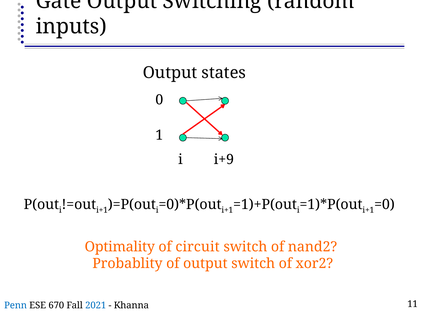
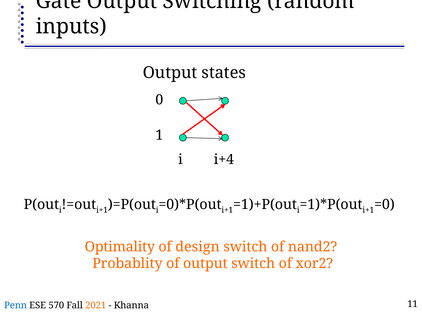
i+9: i+9 -> i+4 (224, 160)
circuit: circuit -> design (198, 247)
670: 670 -> 570 (56, 306)
2021 colour: blue -> orange (96, 306)
